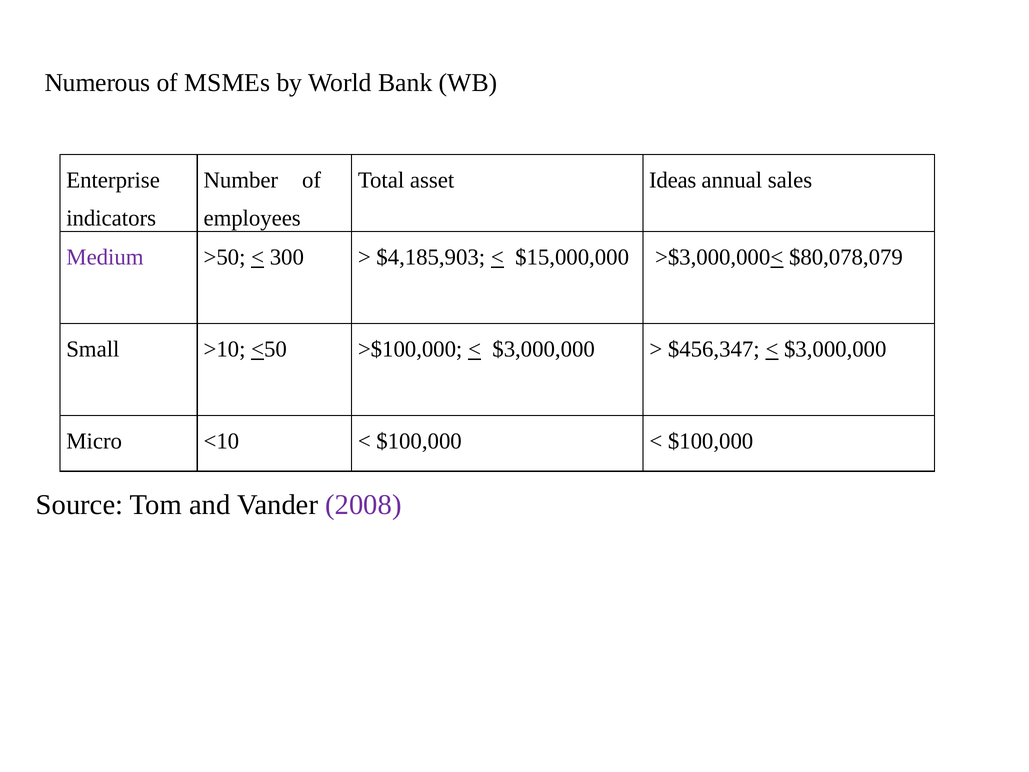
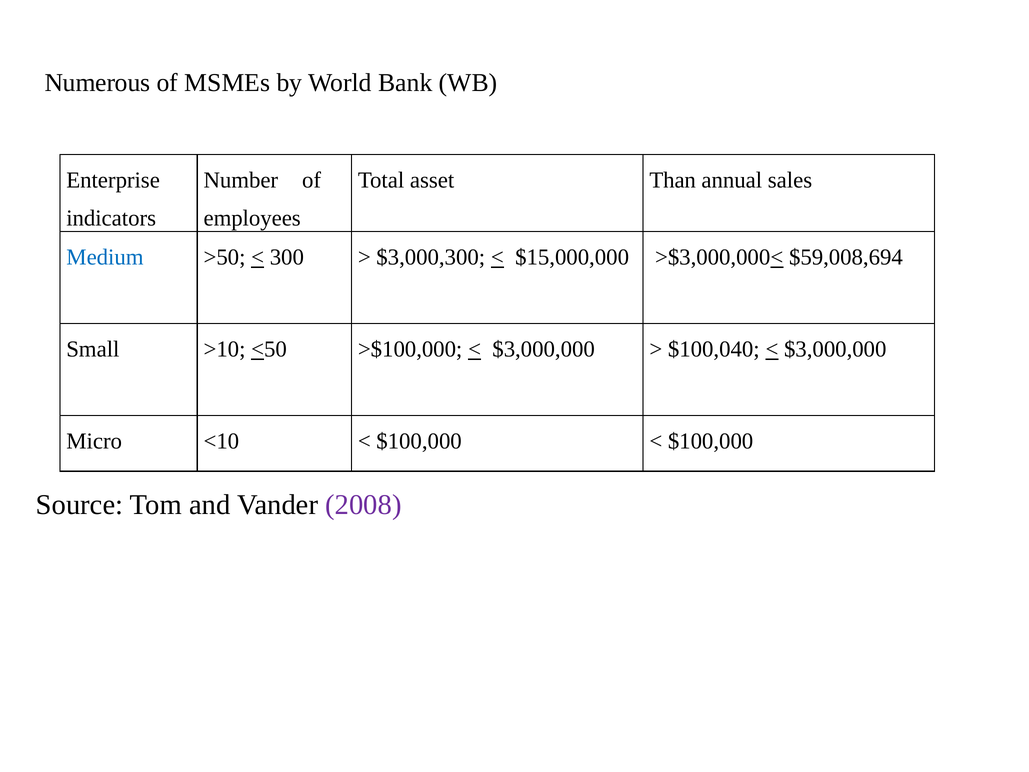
Ideas: Ideas -> Than (673, 180)
Medium colour: purple -> blue (105, 257)
$4,185,903: $4,185,903 -> $3,000,300 (431, 257)
$80,078,079: $80,078,079 -> $59,008,694 (846, 257)
$456,347: $456,347 -> $100,040 (714, 349)
